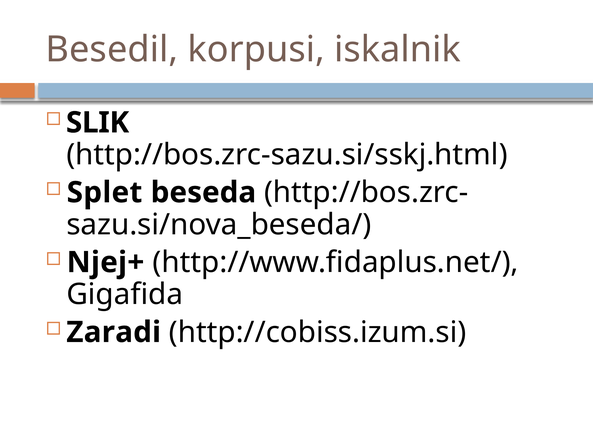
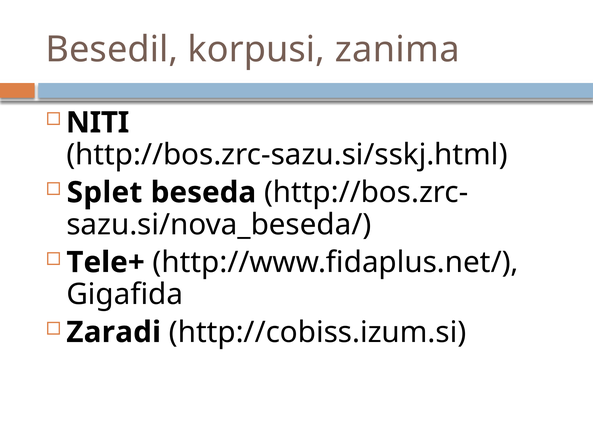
iskalnik: iskalnik -> zanima (397, 49)
SLIK: SLIK -> NITI (98, 123)
Njej+: Njej+ -> Tele+ (106, 262)
